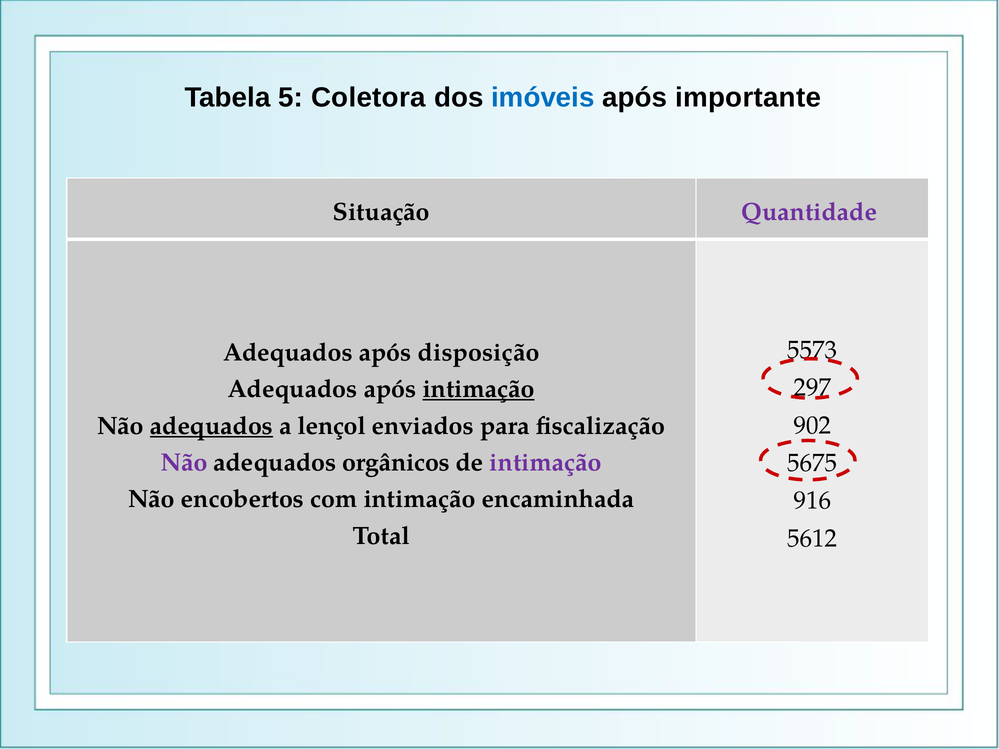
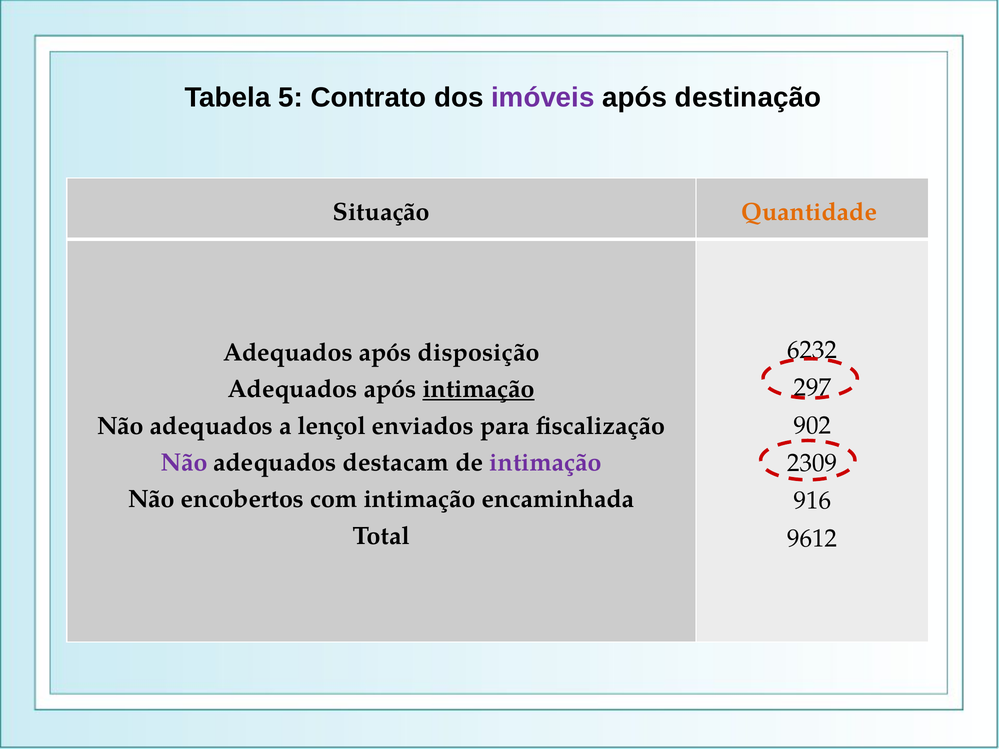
Coletora: Coletora -> Contrato (368, 98)
imóveis colour: blue -> purple (543, 98)
importante: importante -> destinação (748, 98)
Quantidade colour: purple -> orange (809, 212)
5573: 5573 -> 6232 (812, 350)
adequados underline: present -> none (211, 426)
orgânicos: orgânicos -> destacam (396, 463)
5675: 5675 -> 2309 (812, 463)
5612: 5612 -> 9612 (812, 538)
